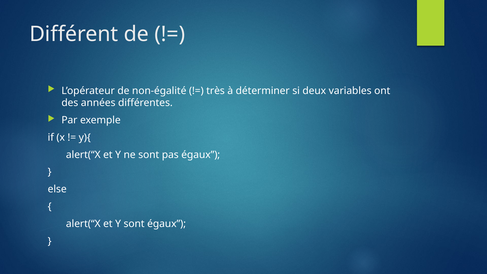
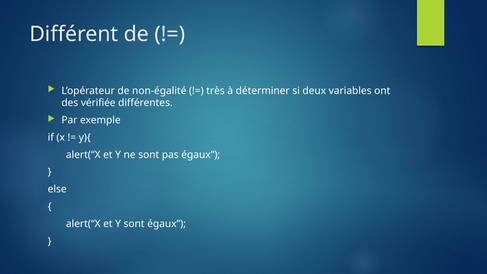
années: années -> vérifiée (98, 103)
